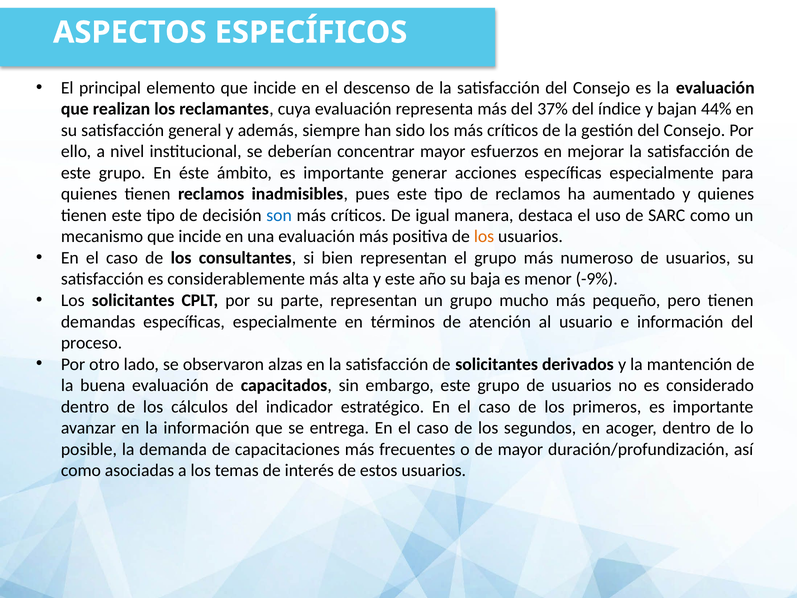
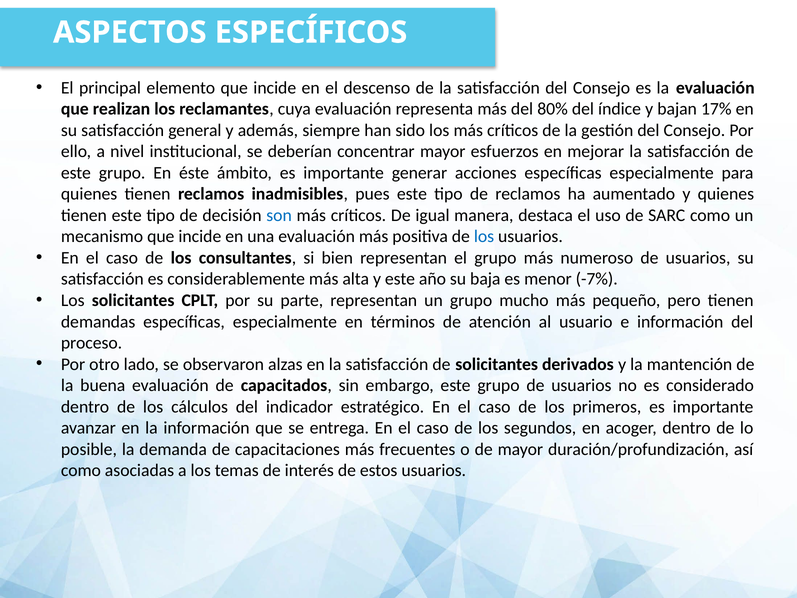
37%: 37% -> 80% (553, 109)
44%: 44% -> 17% (716, 109)
los colour: orange -> blue (484, 237)
-9%: -9% -> -7% (597, 279)
